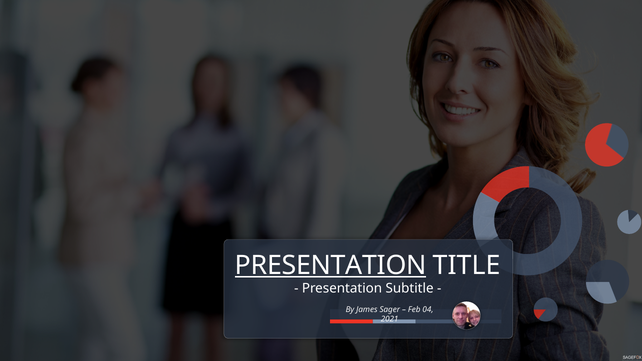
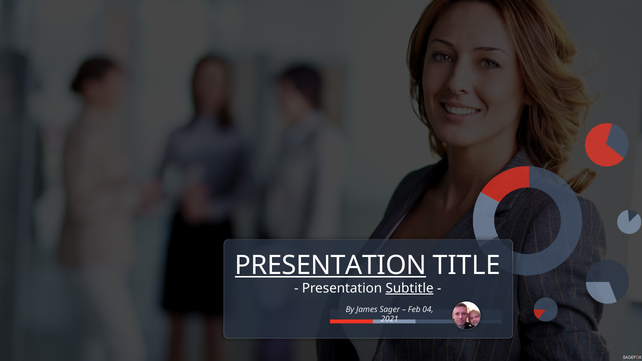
Subtitle underline: none -> present (410, 288)
